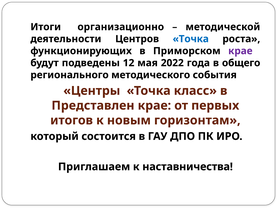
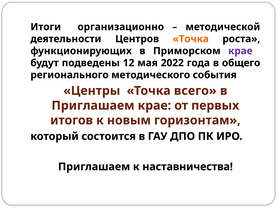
Точка colour: blue -> orange (191, 39)
класс: класс -> всего (195, 91)
Представлен: Представлен -> Приглашаем (93, 105)
